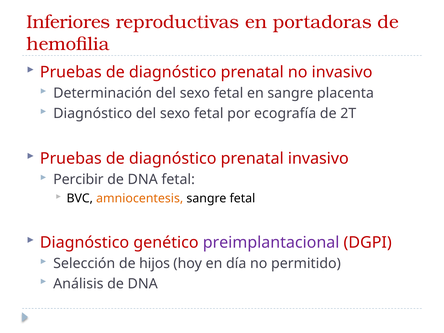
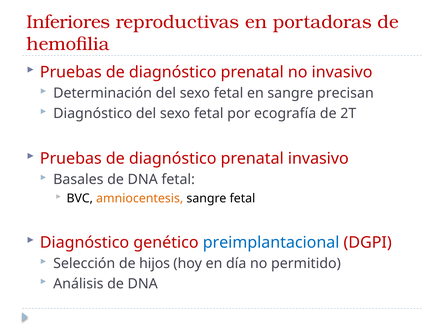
placenta: placenta -> precisan (345, 93)
Percibir: Percibir -> Basales (78, 180)
preimplantacional colour: purple -> blue (271, 242)
